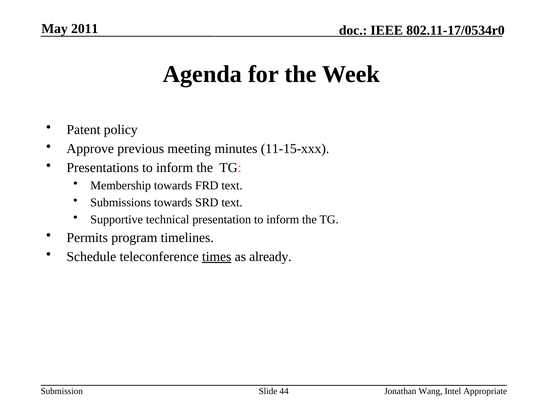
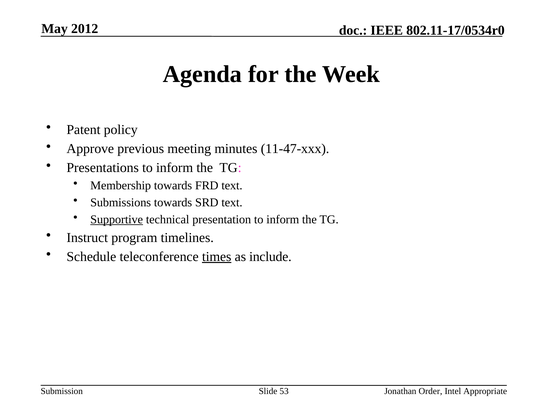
2011: 2011 -> 2012 (85, 29)
11-15-xxx: 11-15-xxx -> 11-47-xxx (295, 148)
Supportive underline: none -> present (117, 219)
Permits: Permits -> Instruct (87, 237)
already: already -> include (270, 256)
44: 44 -> 53 (284, 391)
Wang: Wang -> Order (430, 391)
